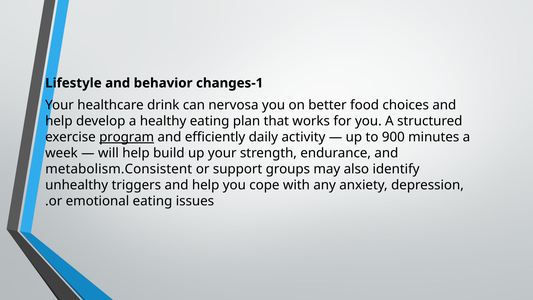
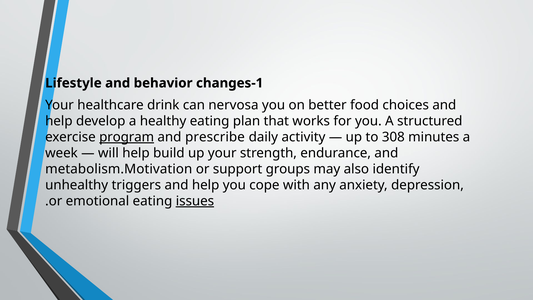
efficiently: efficiently -> prescribe (215, 137)
900: 900 -> 308 (393, 137)
metabolism.Consistent: metabolism.Consistent -> metabolism.Motivation (119, 169)
issues underline: none -> present (195, 201)
